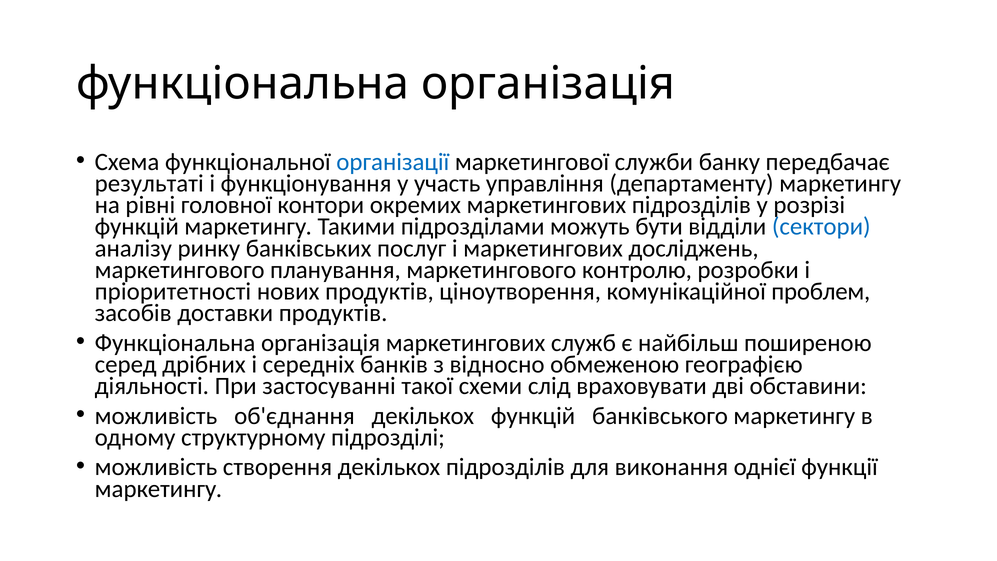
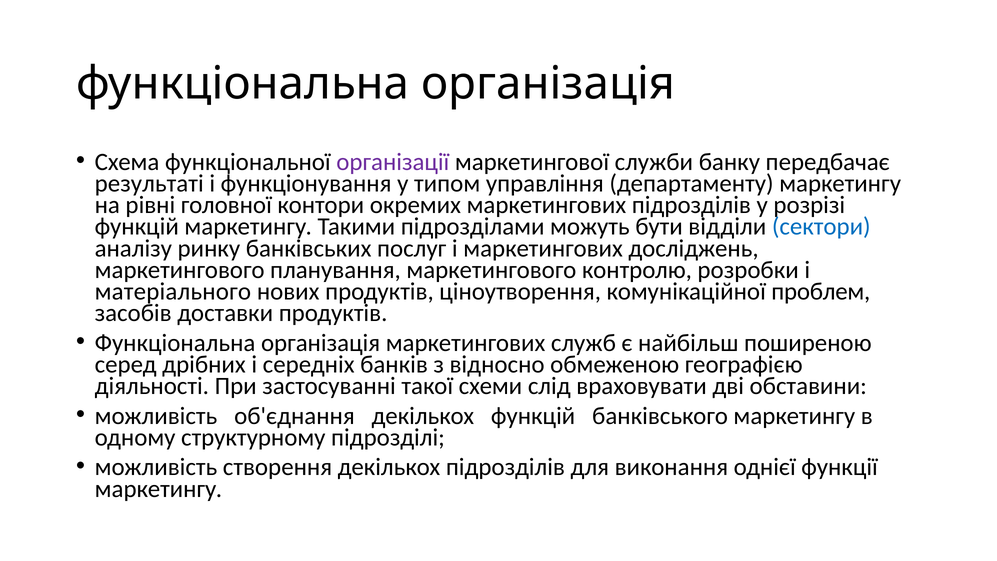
організації colour: blue -> purple (393, 162)
участь: участь -> типом (447, 184)
пріоритетності: пріоритетності -> матеріального (173, 291)
